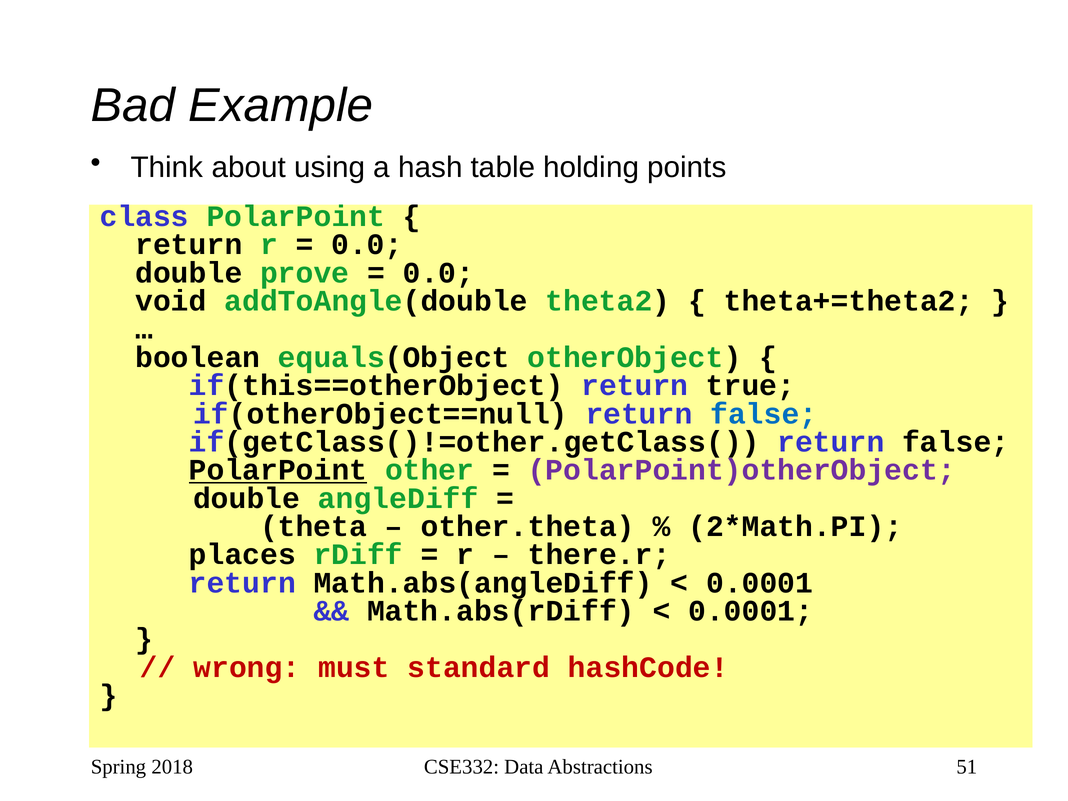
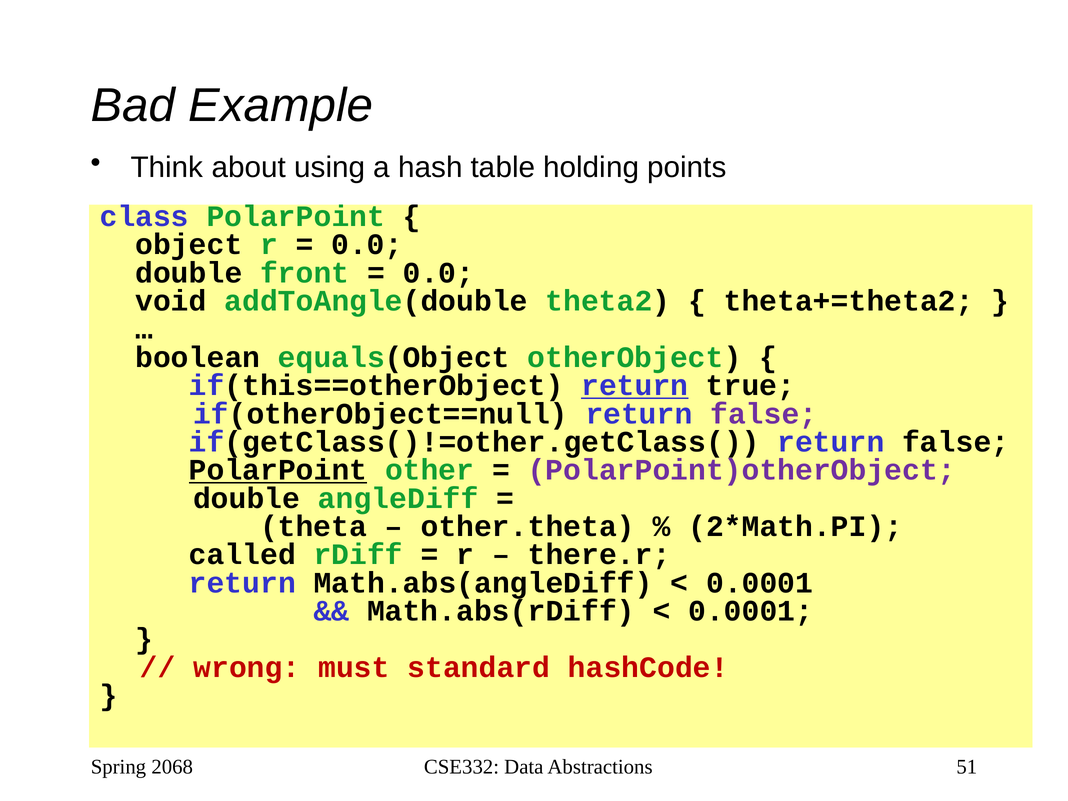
return: return -> object (189, 245)
prove: prove -> front (305, 273)
return underline: none -> present (635, 386)
false colour: blue -> purple (764, 414)
places: places -> called (242, 555)
2018: 2018 -> 2068 (172, 767)
